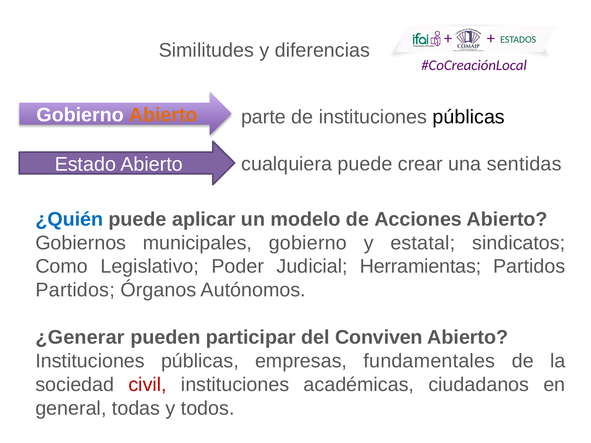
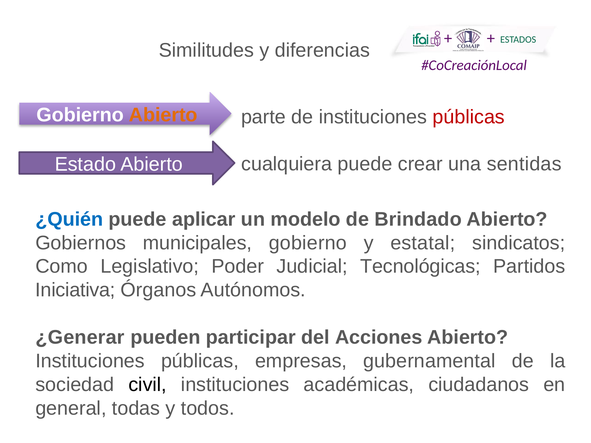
públicas colour: black -> red (469, 117)
Acciones: Acciones -> Brindado (418, 219)
Herramientas: Herramientas -> Tecnológicas (420, 267)
Partidos: Partidos -> Iniciativa (75, 290)
Conviven: Conviven -> Acciones (379, 338)
fundamentales: fundamentales -> gubernamental (429, 361)
civil colour: red -> black (148, 385)
